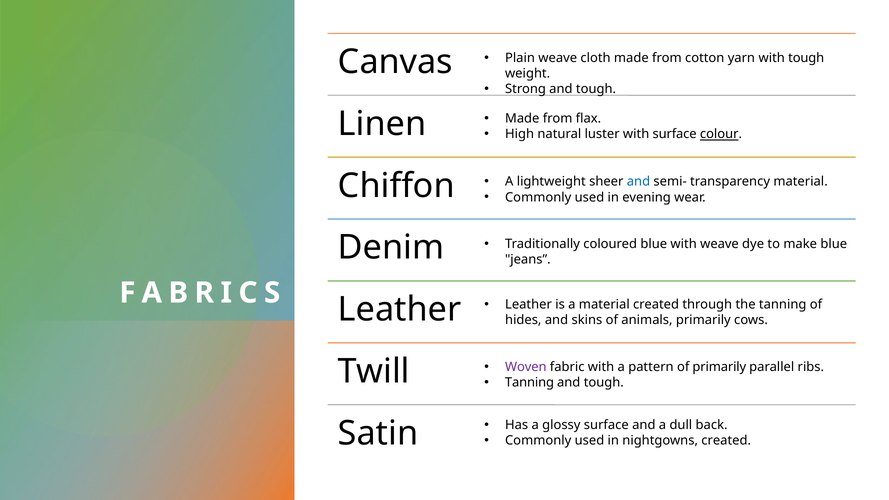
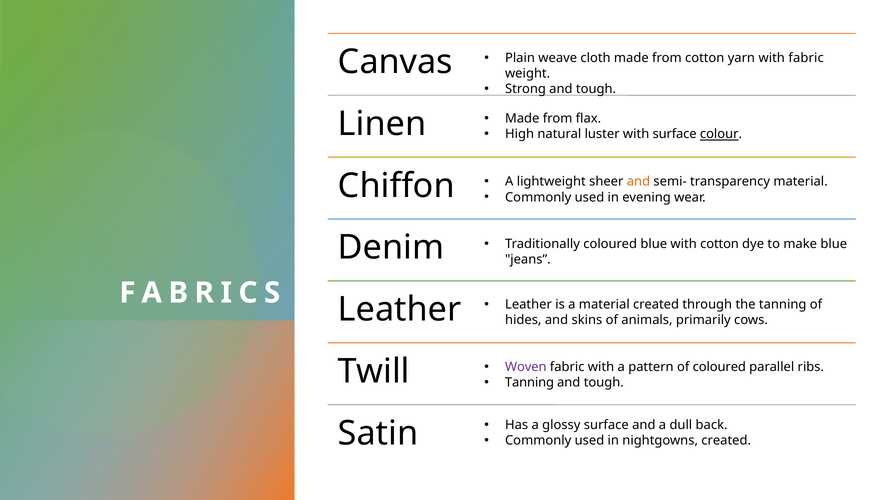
with tough: tough -> fabric (806, 58)
and colour: blue -> orange (638, 182)
with weave: weave -> cotton (720, 244)
of primarily: primarily -> coloured (719, 367)
